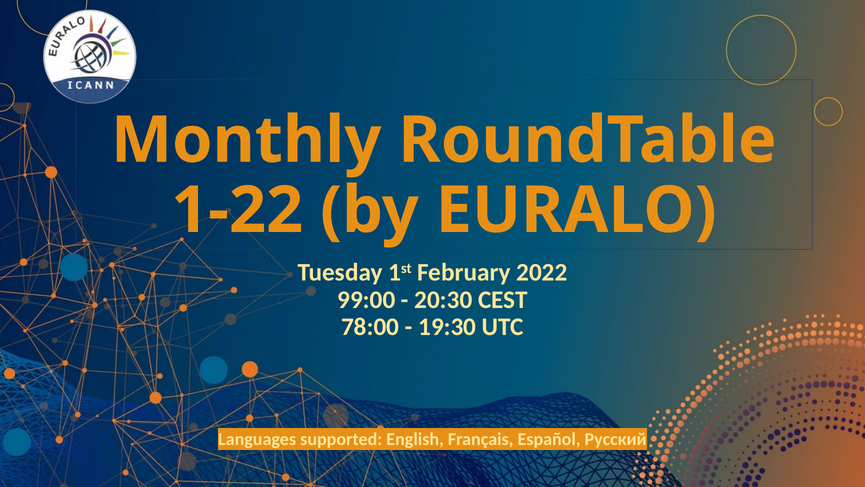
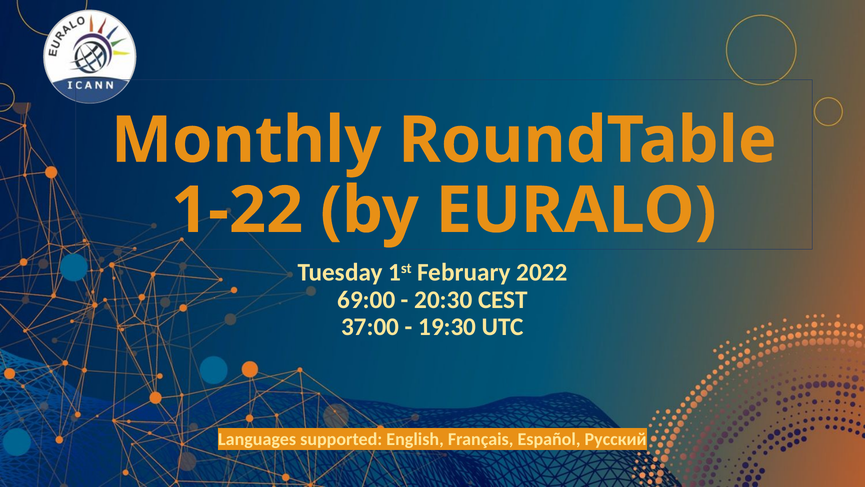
99:00: 99:00 -> 69:00 (366, 299)
78:00: 78:00 -> 37:00 (370, 327)
